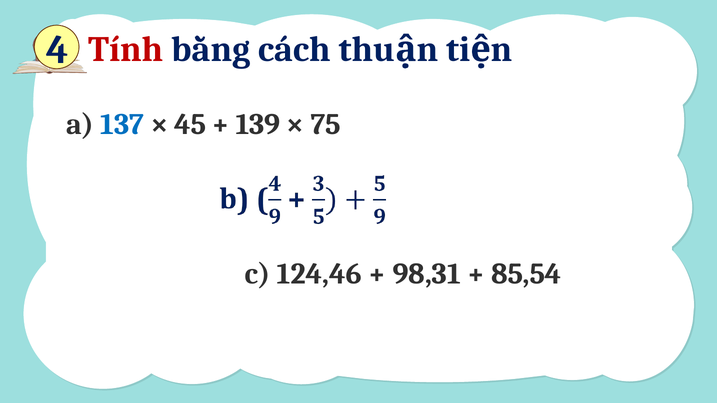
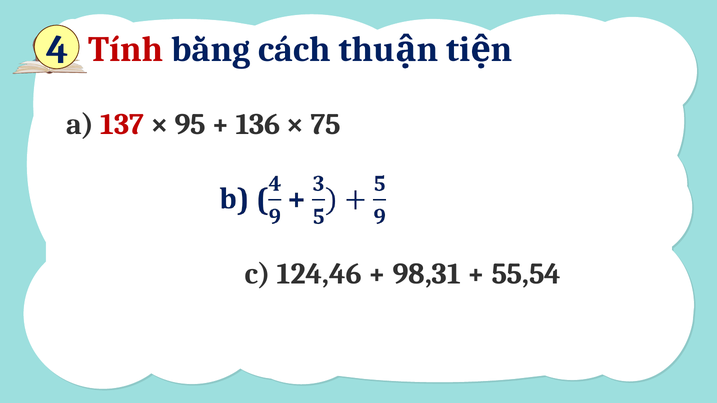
137 colour: blue -> red (122, 125)
45: 45 -> 95 (190, 125)
139: 139 -> 136 (258, 125)
85,54: 85,54 -> 55,54 (526, 274)
